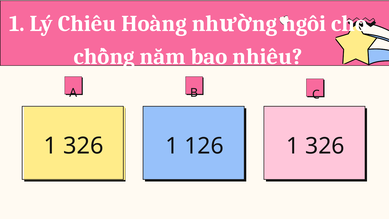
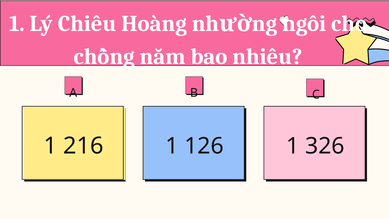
326: 326 -> 216 (83, 146)
